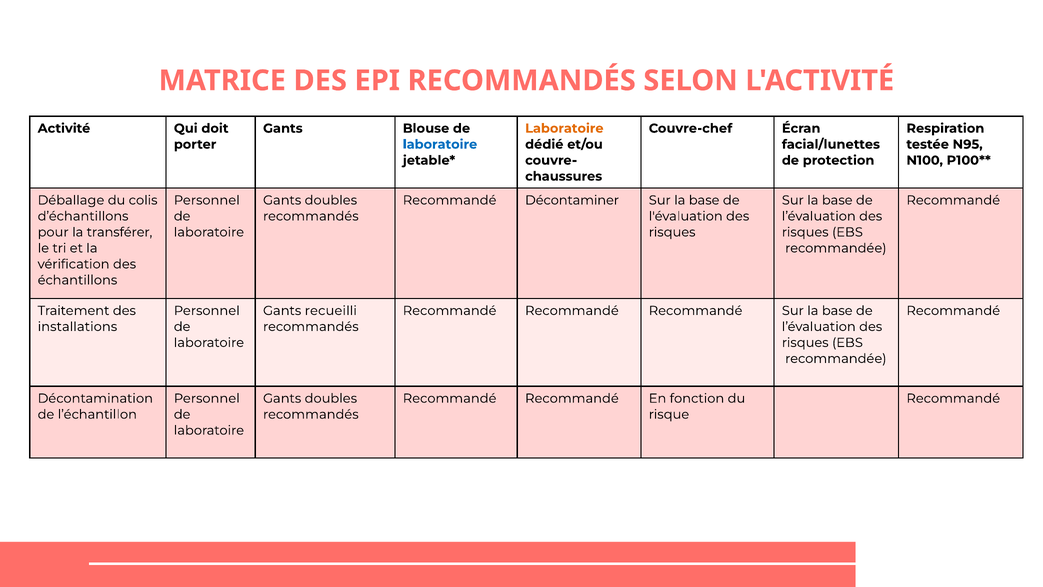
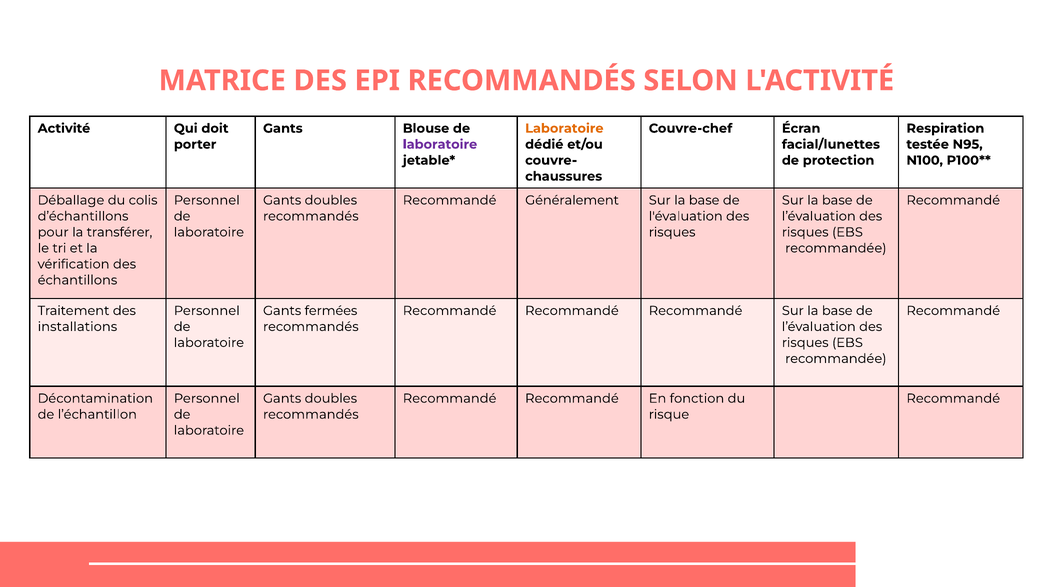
laboratoire colour: blue -> purple (440, 144)
Décontaminer: Décontaminer -> Généralement (572, 200)
recueilli: recueilli -> fermées (331, 311)
